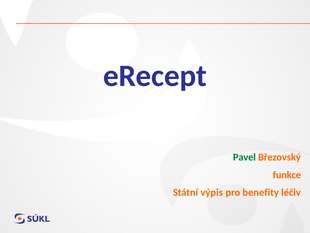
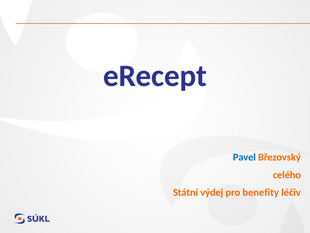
Pavel colour: green -> blue (244, 157)
funkce: funkce -> celého (287, 174)
výpis: výpis -> výdej (212, 192)
